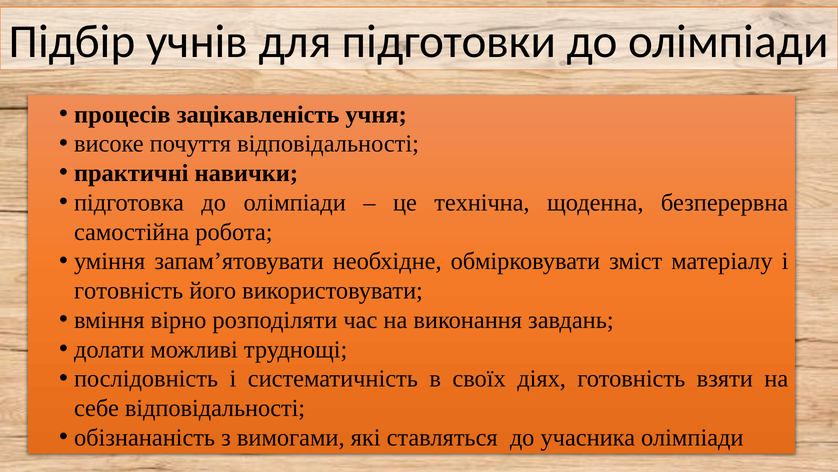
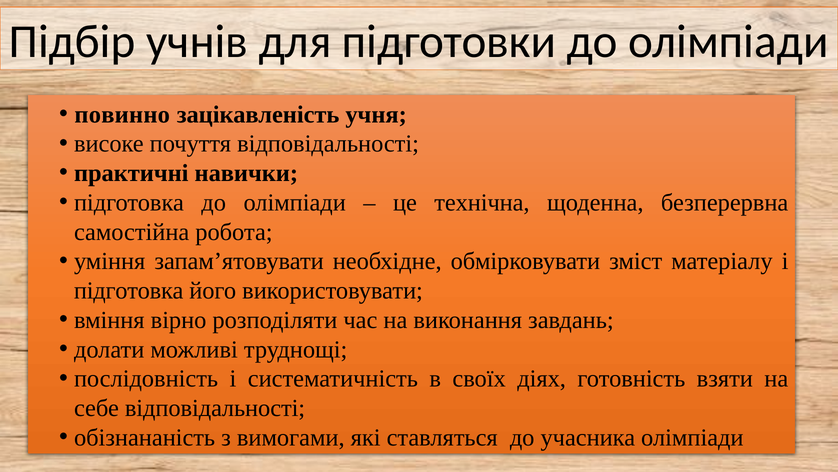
процесів: процесів -> повинно (122, 114)
готовність: готовність -> підготовка (129, 290)
